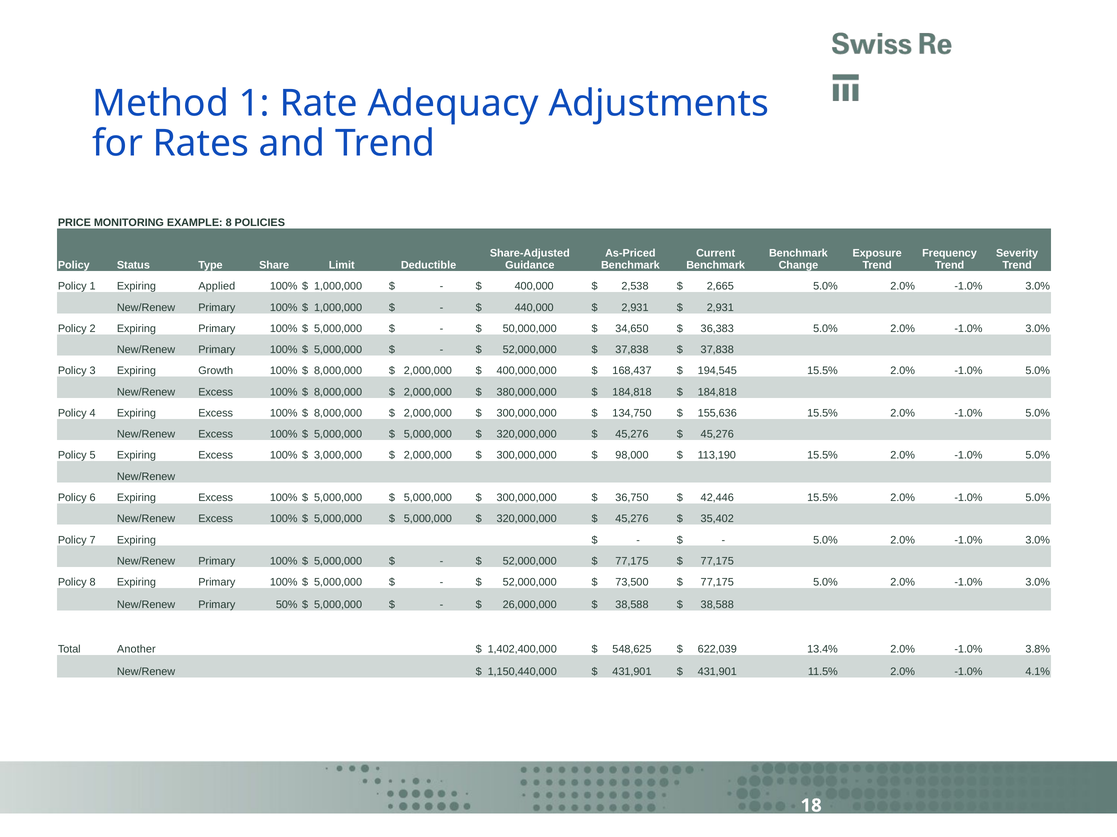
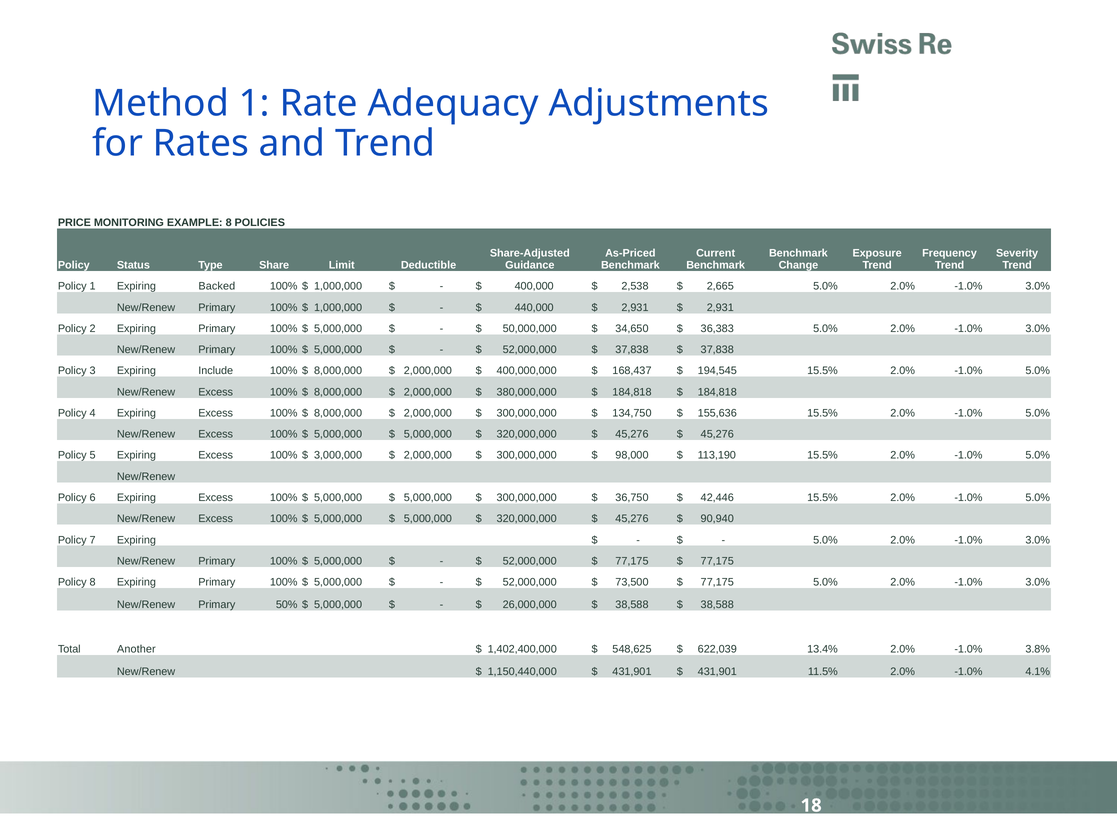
Applied: Applied -> Backed (217, 287)
Growth: Growth -> Include (216, 371)
35,402: 35,402 -> 90,940 (717, 519)
